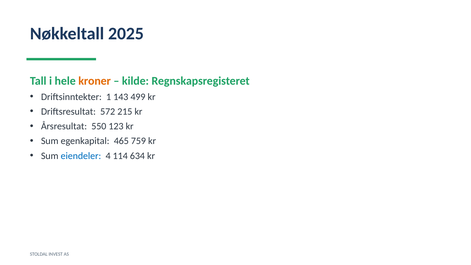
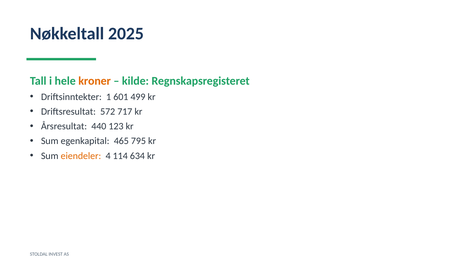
143: 143 -> 601 (121, 97)
215: 215 -> 717 (125, 112)
550: 550 -> 440 (99, 126)
759: 759 -> 795 (138, 141)
eiendeler colour: blue -> orange (81, 156)
